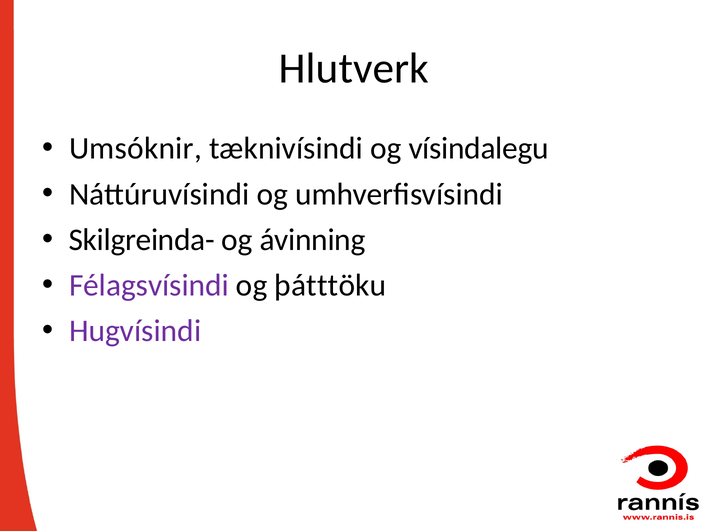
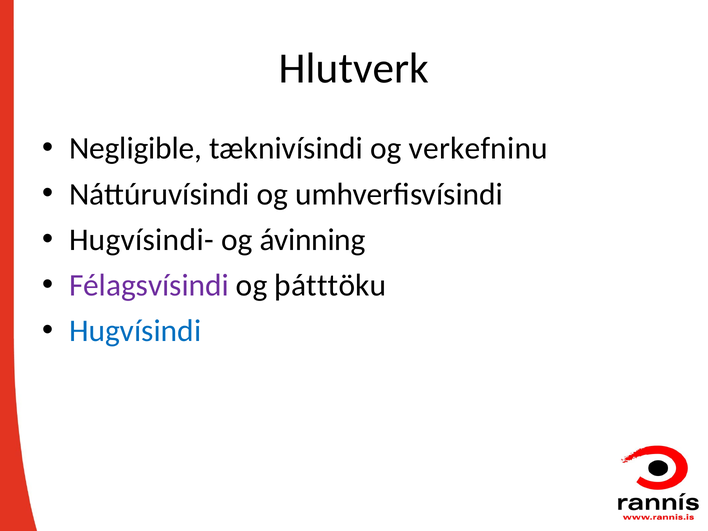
Umsóknir: Umsóknir -> Negligible (136, 149)
vísindalegu: vísindalegu -> verkefninu (478, 149)
Skilgreinda-: Skilgreinda- -> Hugvísindi- (141, 240)
Hugvísindi colour: purple -> blue (135, 331)
